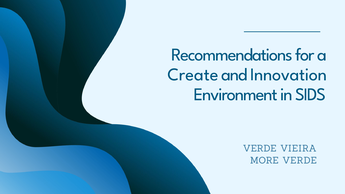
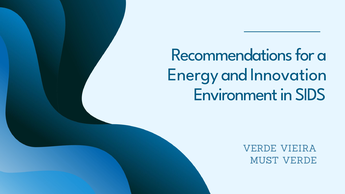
Create: Create -> Energy (193, 74)
MORE: MORE -> MUST (264, 161)
